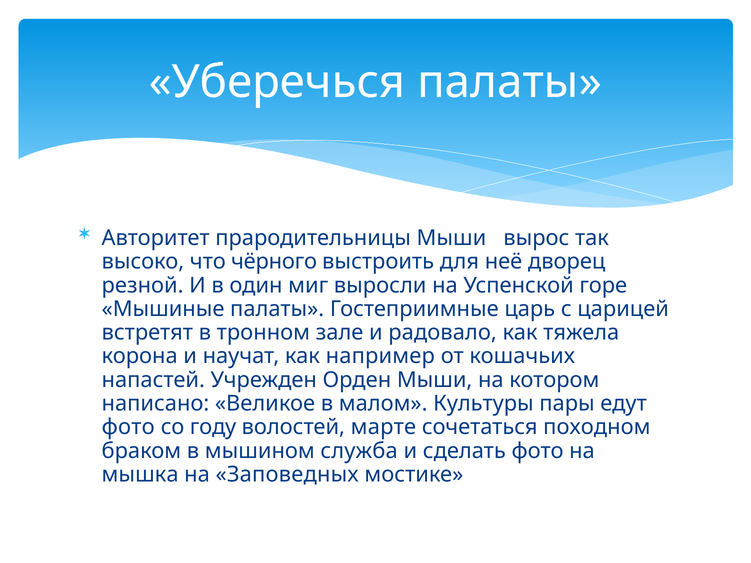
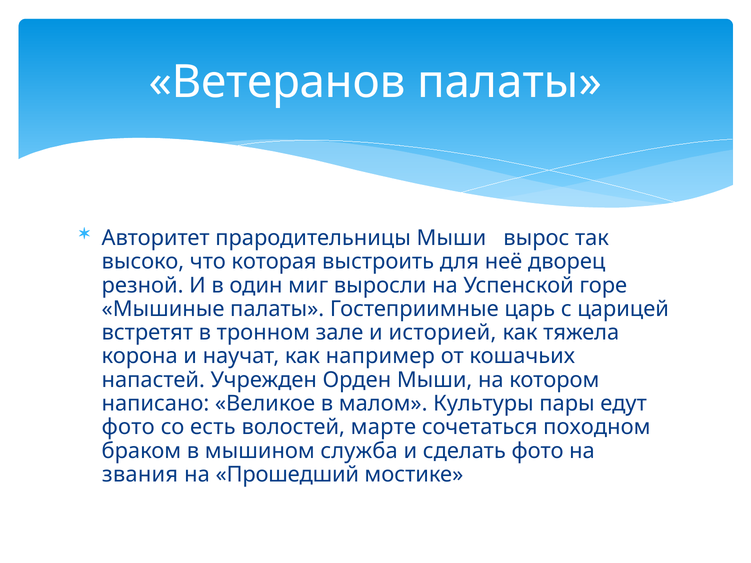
Уберечься: Уберечься -> Ветеранов (277, 82)
чёрного: чёрного -> которая (274, 262)
радовало: радовало -> историей (442, 333)
году: году -> есть (213, 427)
мышка: мышка -> звания (140, 475)
Заповедных: Заповедных -> Прошедший (287, 475)
